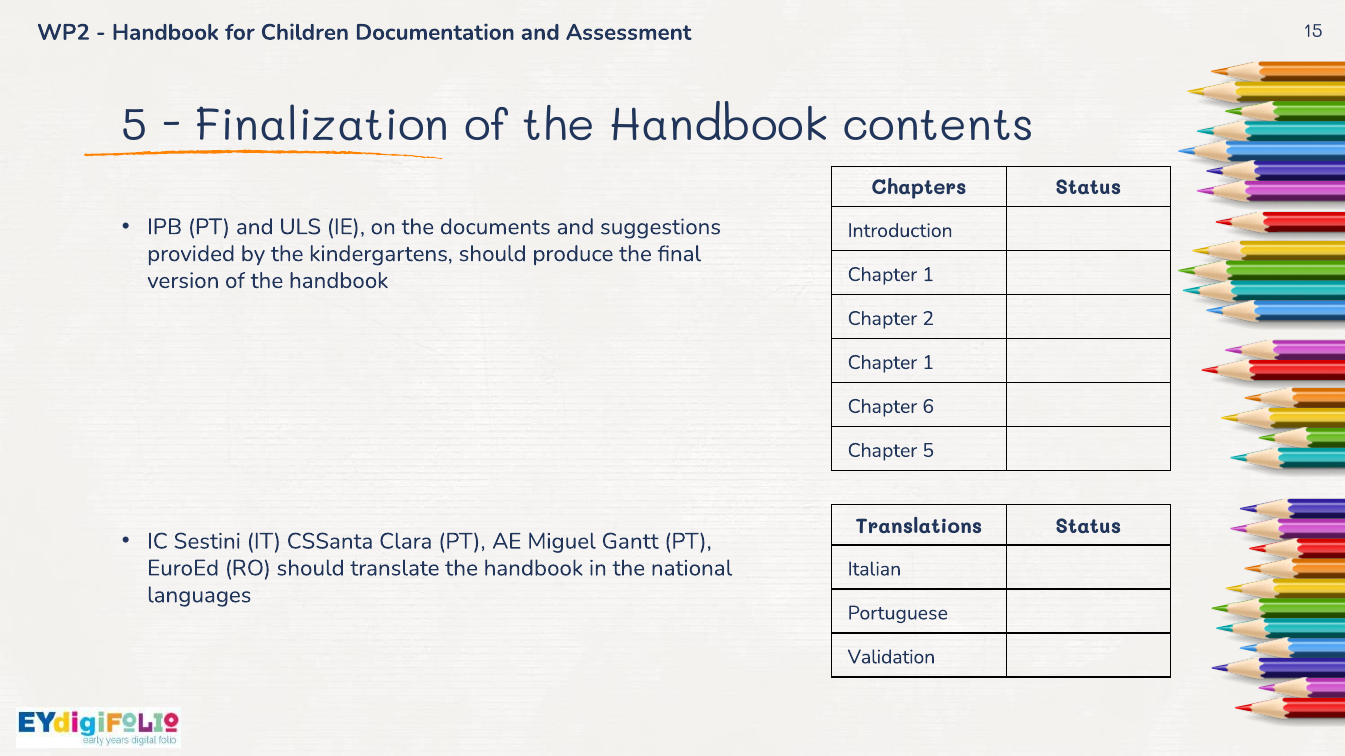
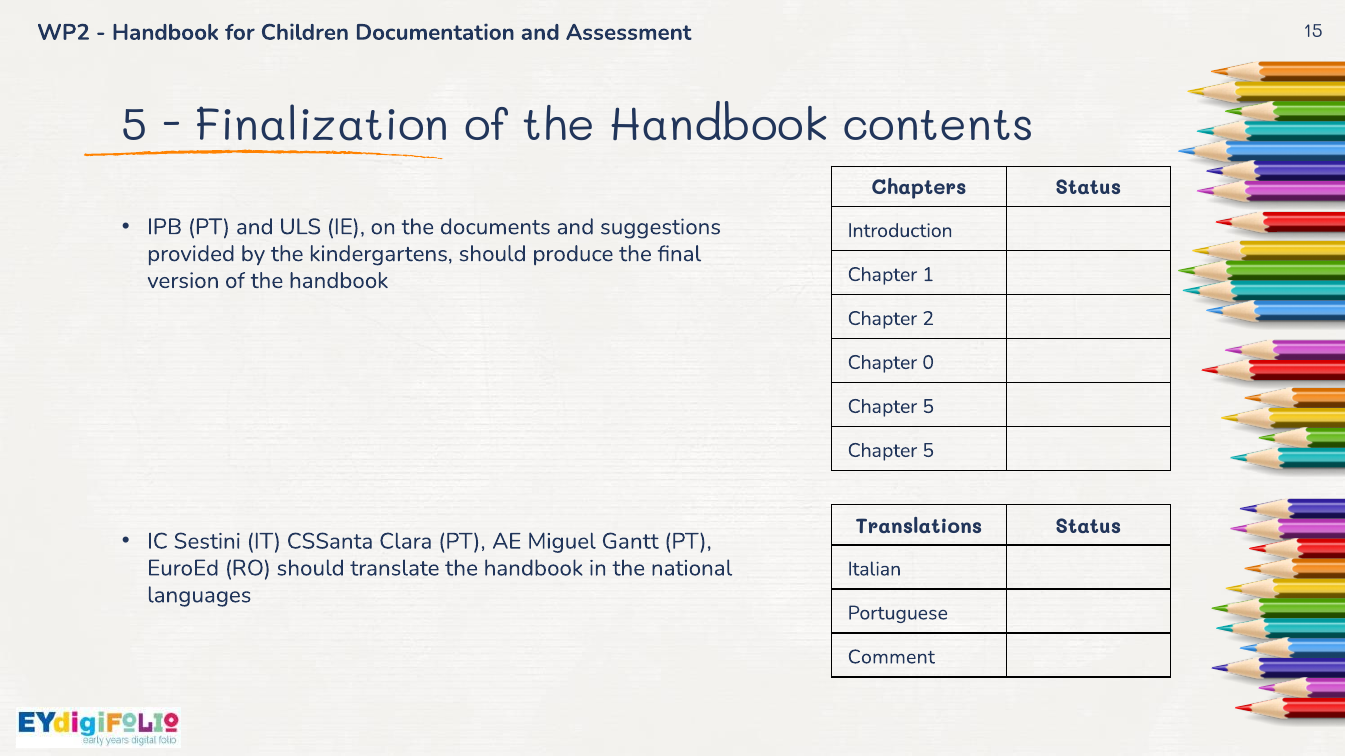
1: 1 -> 0 (928, 363)
6: 6 -> 5 (928, 407)
Validation: Validation -> Comment (891, 657)
